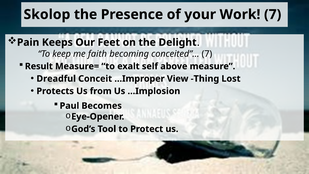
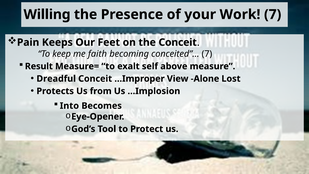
Skolop: Skolop -> Willing (47, 14)
the Delight: Delight -> Conceit (178, 42)
Thing: Thing -> Alone (205, 79)
Paul: Paul -> Into (69, 106)
